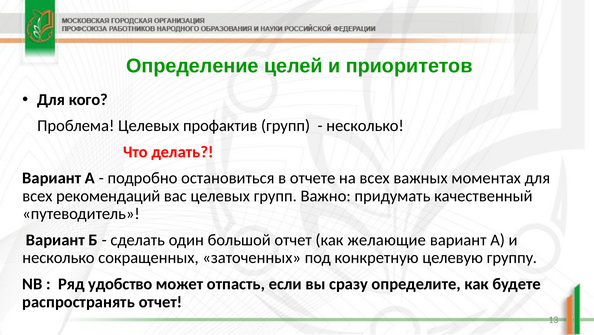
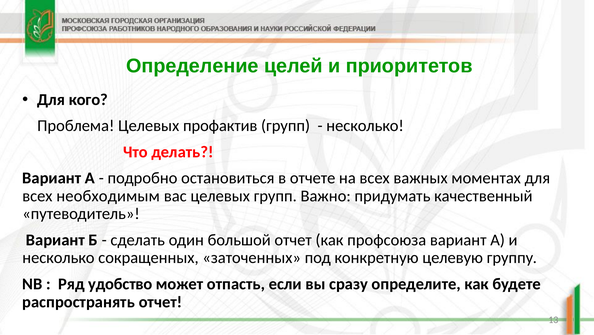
рекомендаций: рекомендаций -> необходимым (108, 196)
желающие: желающие -> профсоюза (387, 240)
